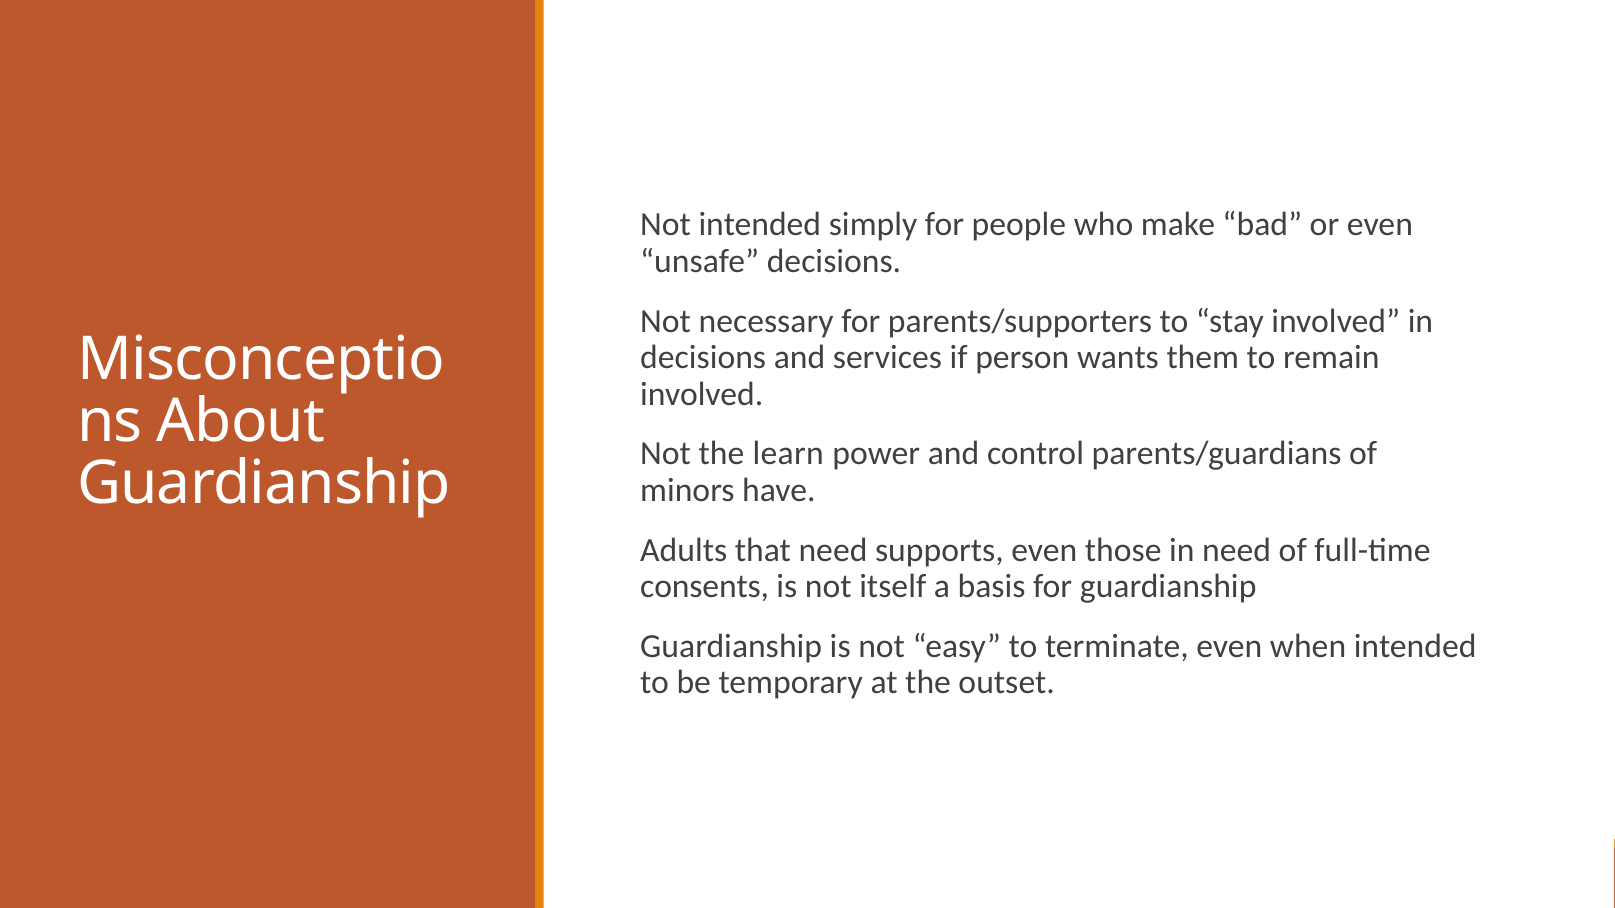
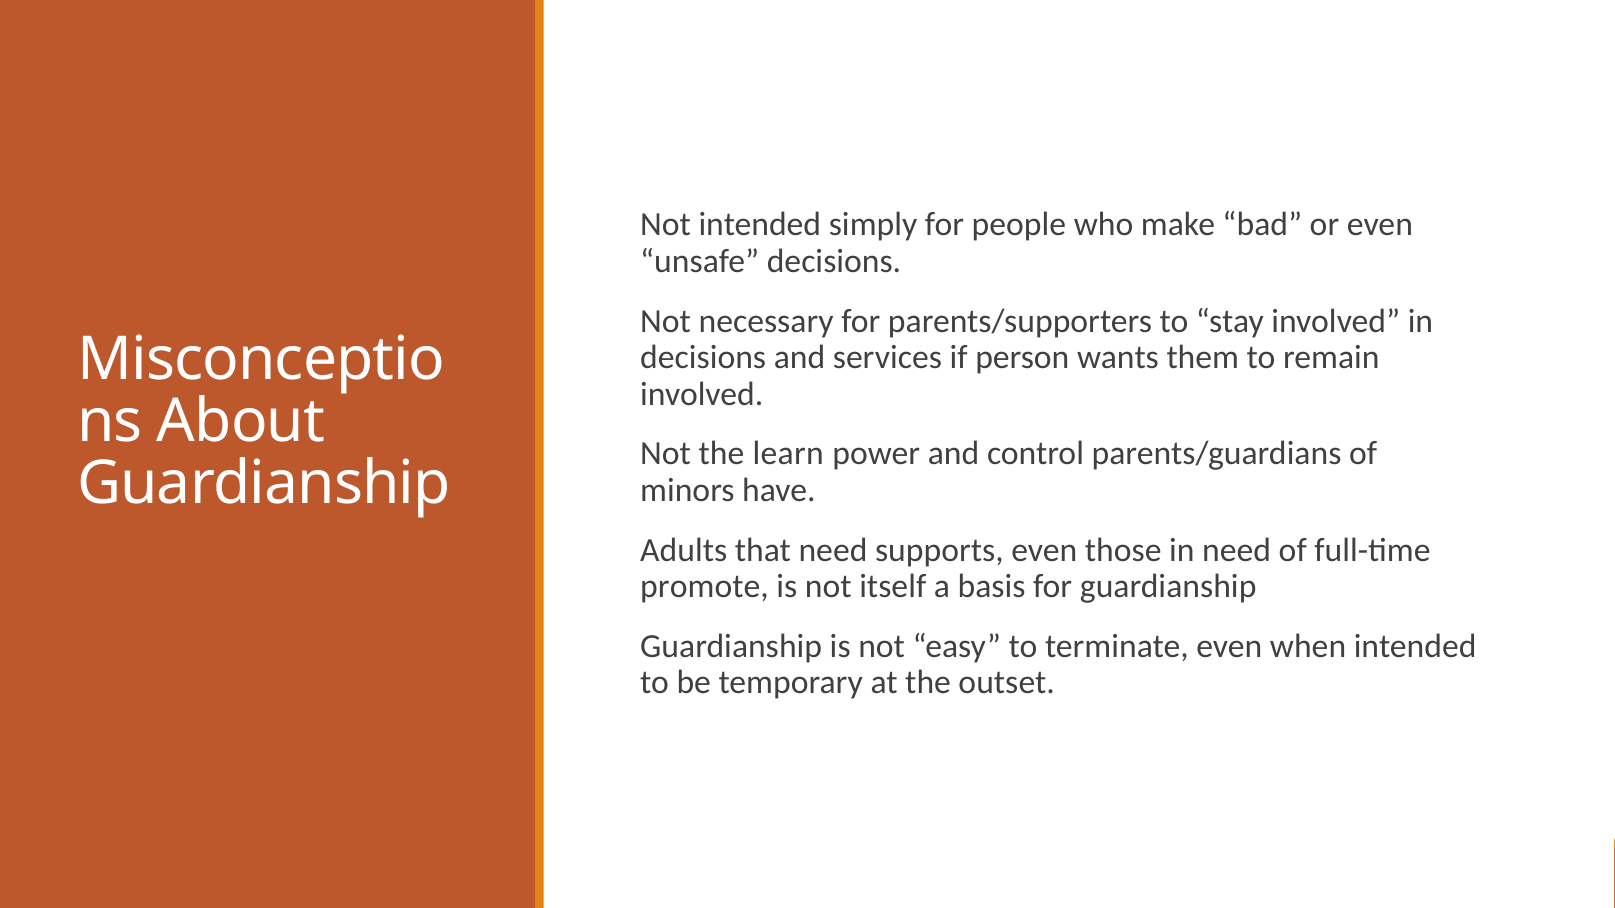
consents: consents -> promote (705, 587)
